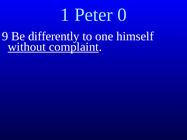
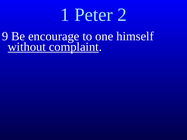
0: 0 -> 2 (122, 15)
differently: differently -> encourage (54, 36)
